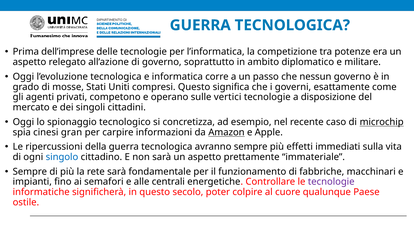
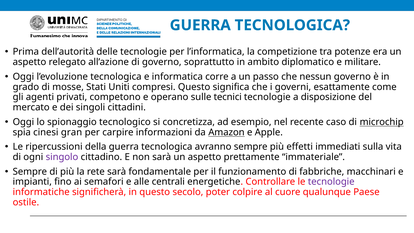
dell’imprese: dell’imprese -> dell’autorità (68, 52)
vertici: vertici -> tecnici (228, 97)
singolo colour: blue -> purple (62, 157)
